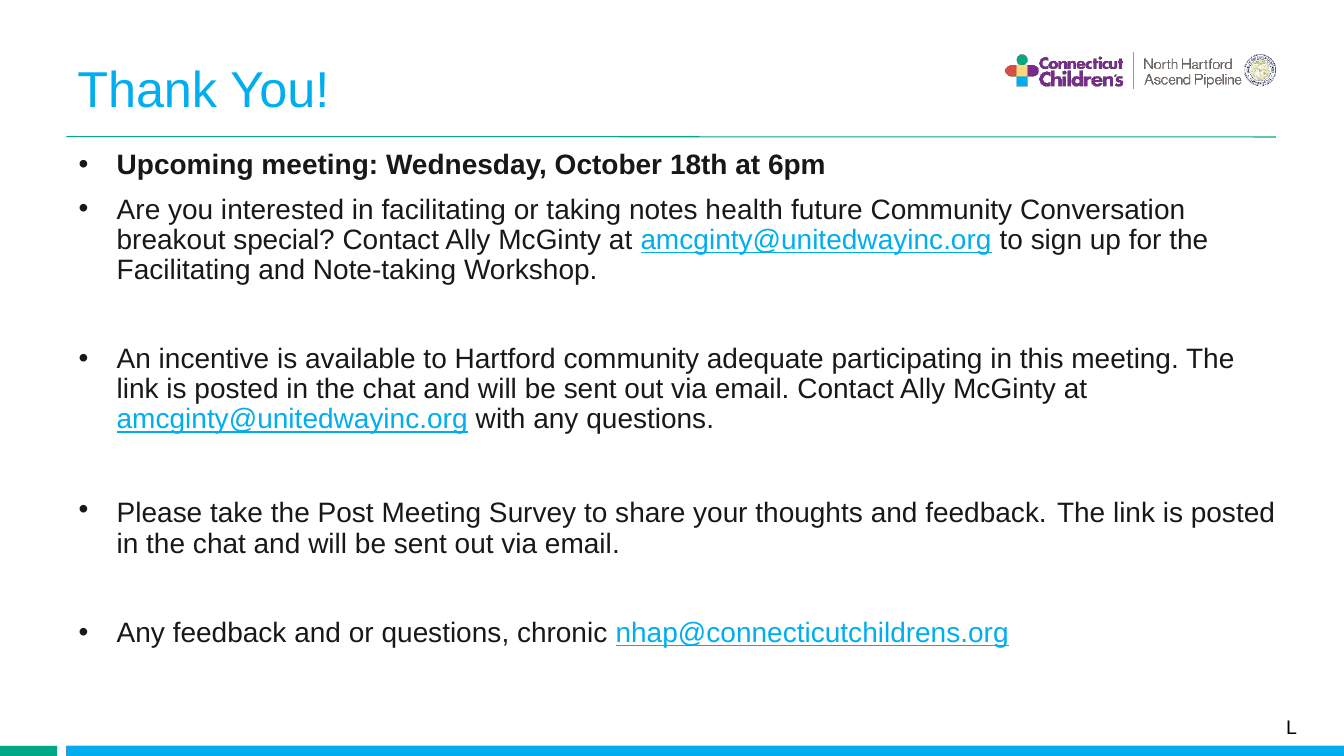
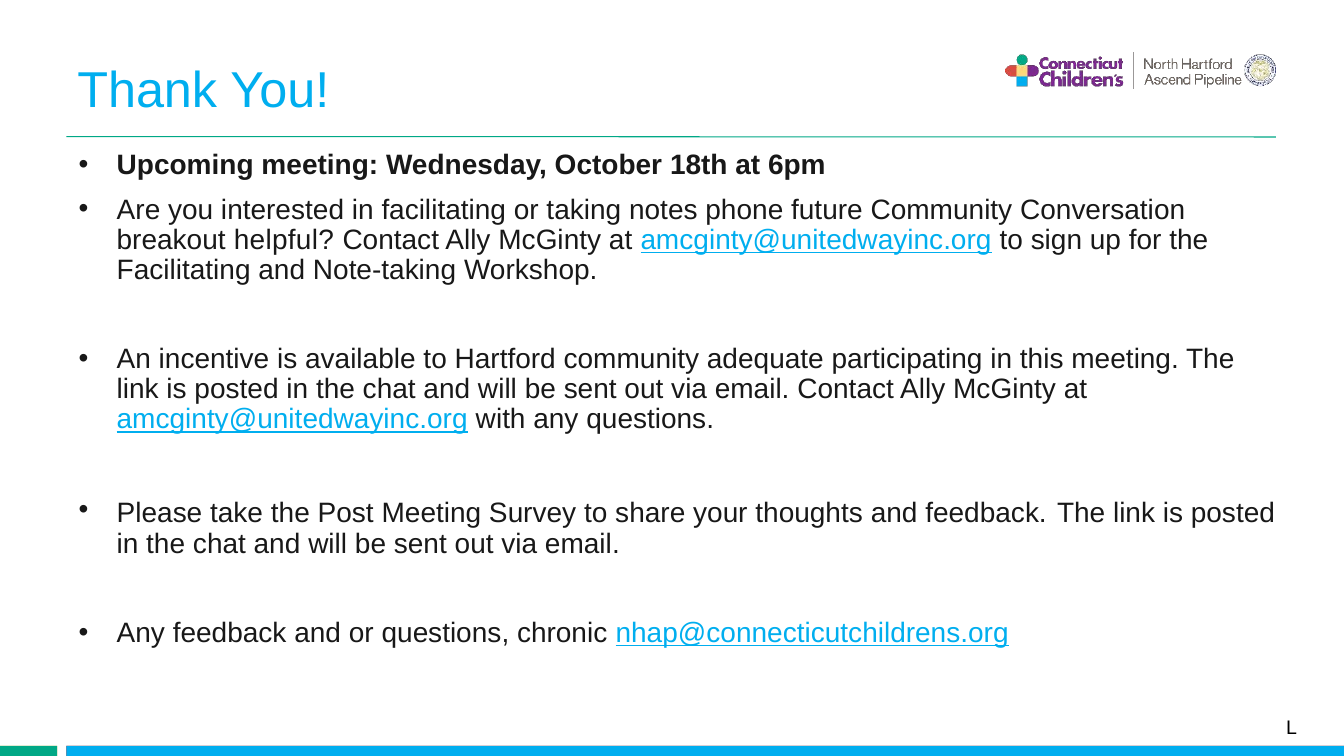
health: health -> phone (744, 210)
special: special -> helpful (284, 240)
